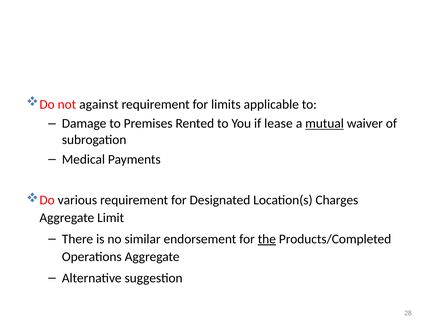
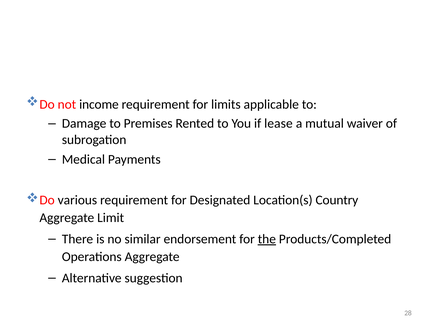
against: against -> income (99, 104)
mutual underline: present -> none (325, 124)
Charges: Charges -> Country (337, 200)
